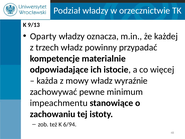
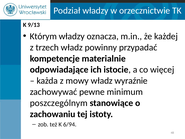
Oparty: Oparty -> Którym (43, 36)
impeachmentu: impeachmentu -> poszczególnym (59, 103)
